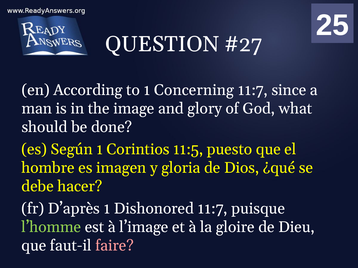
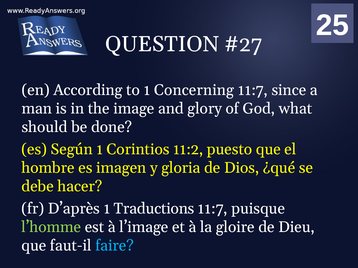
11:5: 11:5 -> 11:2 (188, 150)
Dishonored: Dishonored -> Traductions (154, 209)
faire colour: pink -> light blue (115, 246)
